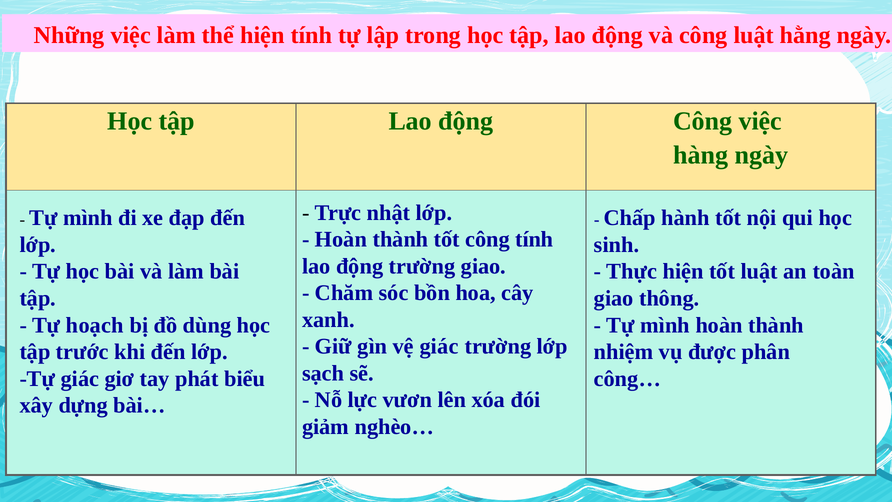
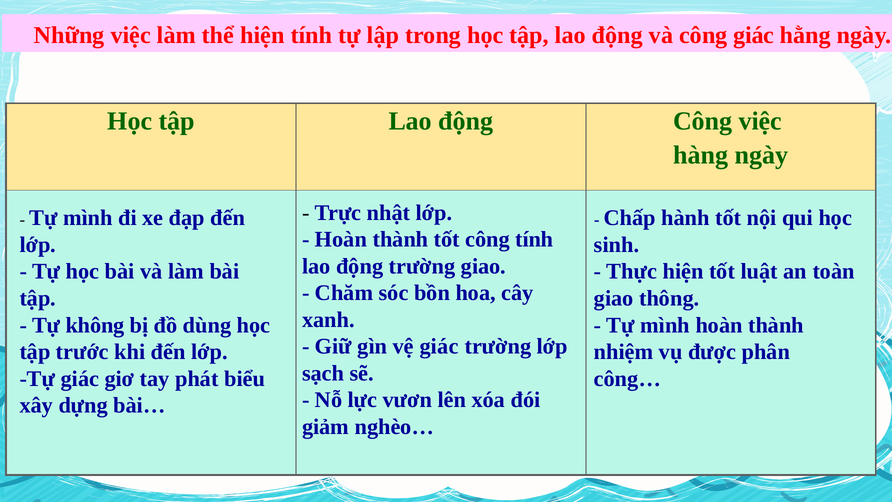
công luật: luật -> giác (754, 35)
hoạch: hoạch -> không (95, 325)
